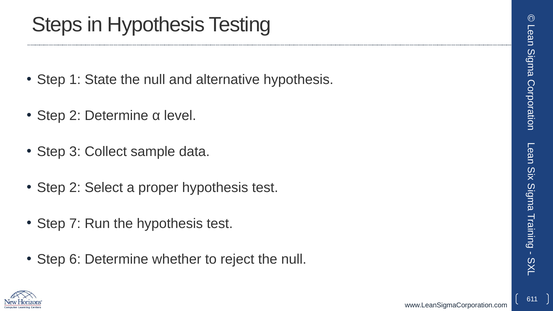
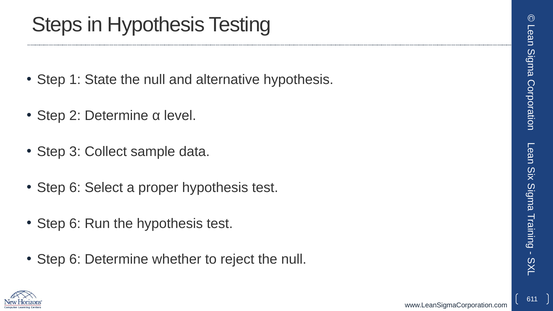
2: 2 -> 6 (75, 188)
7: 7 -> 6 (75, 224)
